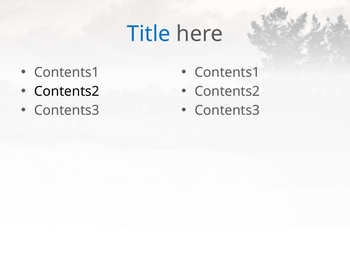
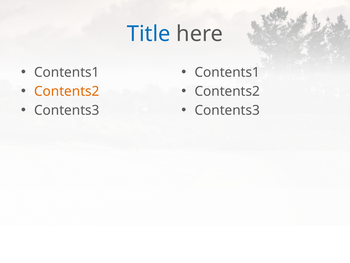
Contents2 colour: black -> orange (67, 91)
